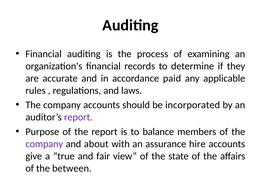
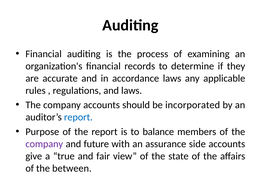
accordance paid: paid -> laws (172, 78)
report colour: purple -> blue (78, 117)
about: about -> future (96, 144)
hire: hire -> side (197, 144)
